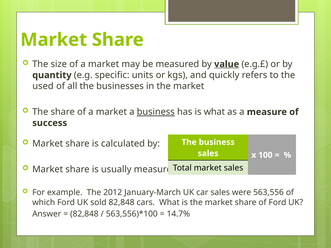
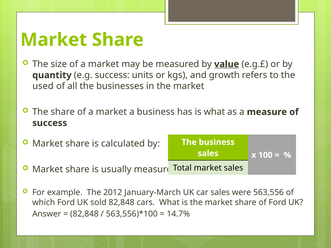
e.g specific: specific -> success (112, 75)
quickly: quickly -> growth (224, 75)
business underline: present -> none (156, 112)
